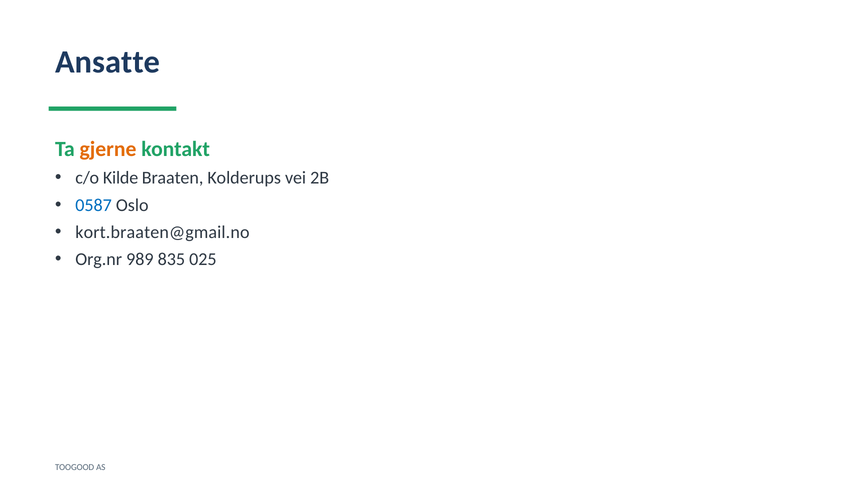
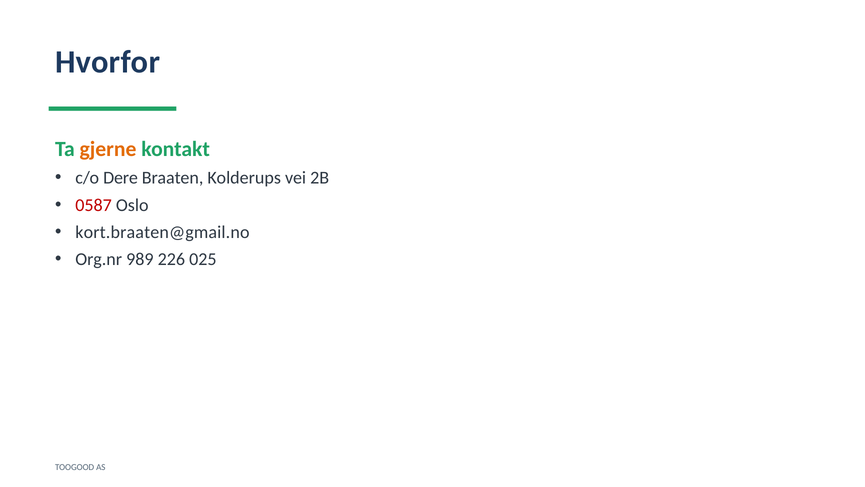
Ansatte: Ansatte -> Hvorfor (108, 62)
Kilde: Kilde -> Dere (121, 178)
0587 colour: blue -> red (94, 205)
835: 835 -> 226 (171, 259)
